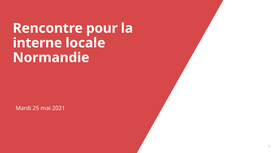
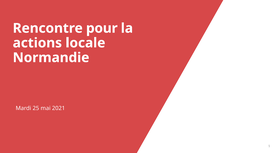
interne: interne -> actions (37, 43)
